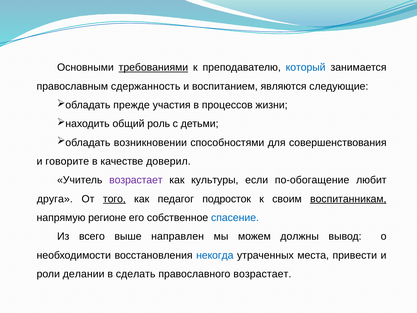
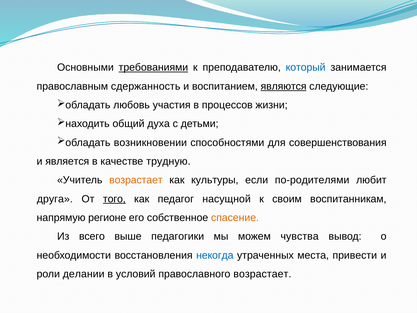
являются underline: none -> present (284, 86)
прежде: прежде -> любовь (132, 105)
роль: роль -> духа (159, 124)
говорите: говорите -> является (67, 161)
доверил: доверил -> трудную (168, 161)
возрастает colour: purple -> orange (136, 180)
по-обогащение: по-обогащение -> по-родителями (312, 180)
подросток: подросток -> насущной (227, 199)
воспитанникам underline: present -> none (348, 199)
спасение colour: blue -> orange (235, 218)
направлен: направлен -> педагогики (178, 236)
должны: должны -> чувства (300, 236)
сделать: сделать -> условий (136, 274)
